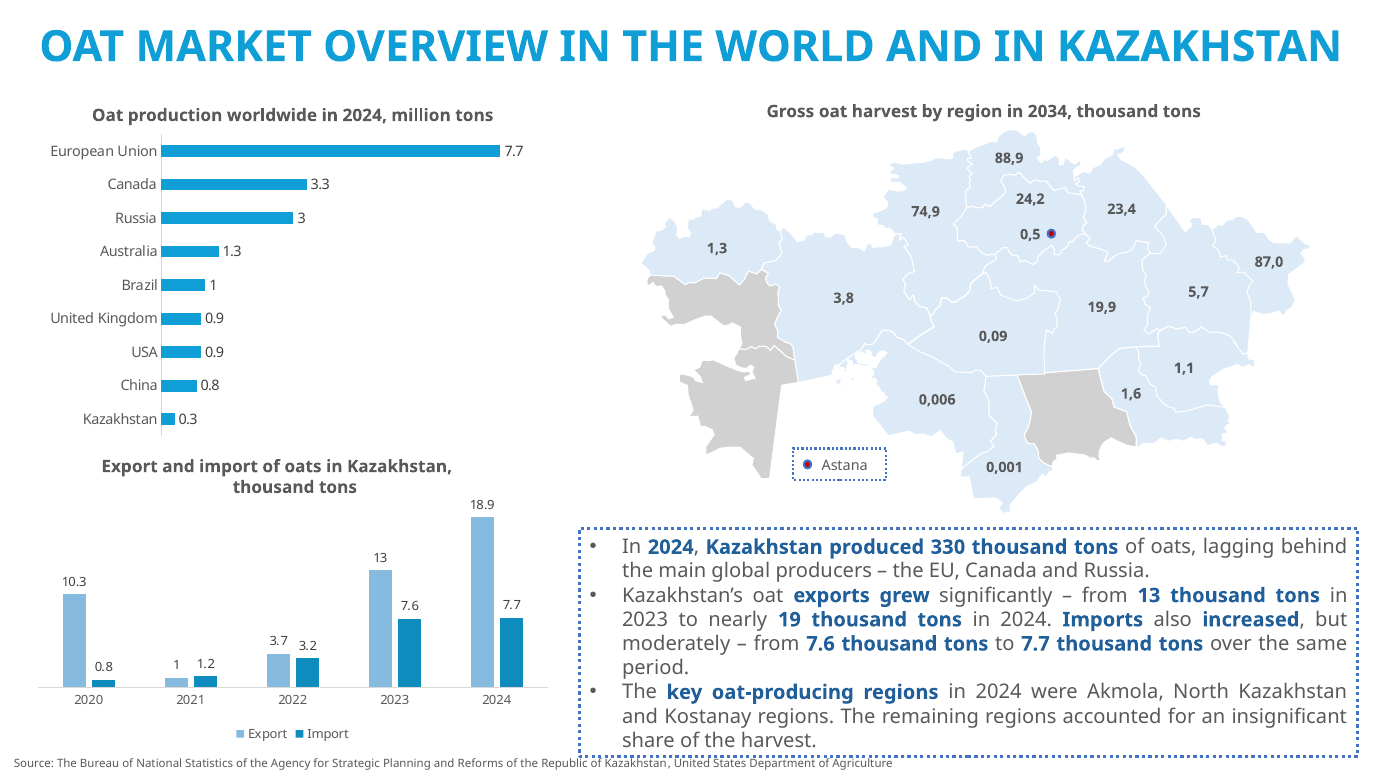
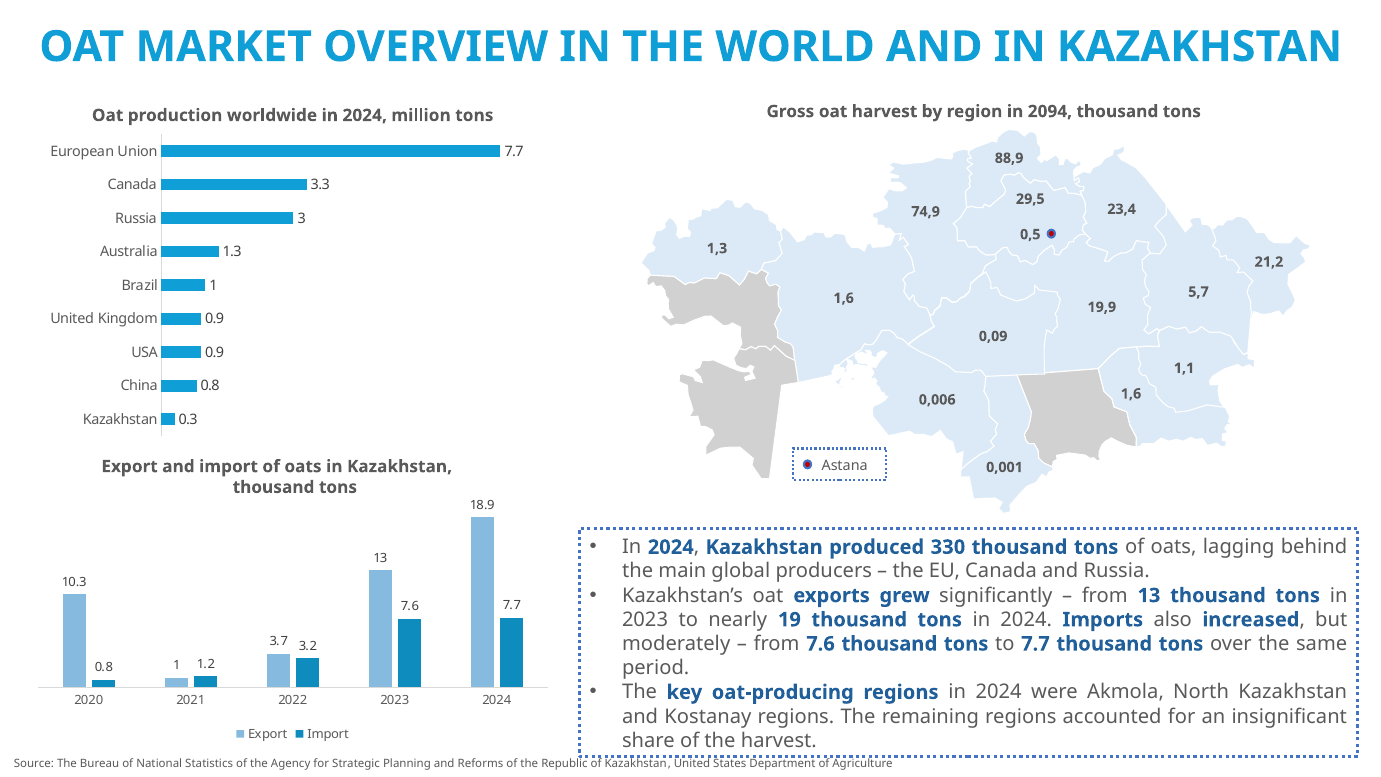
2034: 2034 -> 2094 (1050, 111)
24,2: 24,2 -> 29,5 (1030, 199)
87,0: 87,0 -> 21,2 (1269, 262)
3,8: 3,8 -> 1,6 (844, 298)
